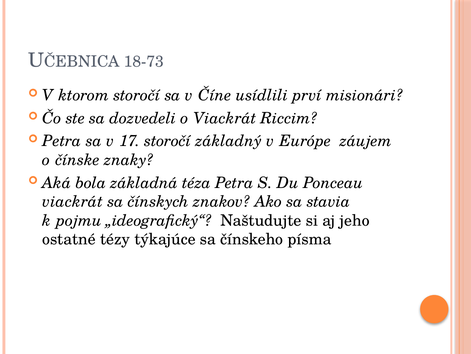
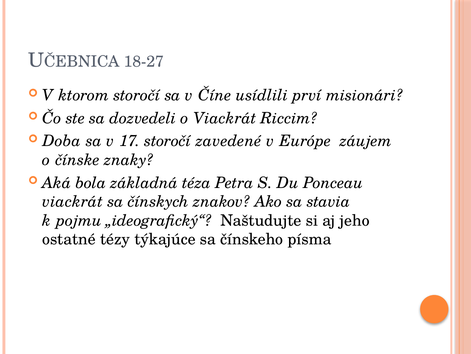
18-73: 18-73 -> 18-27 (144, 62)
Petra: Petra -> Doba (62, 141)
základný: základný -> zavedené (229, 141)
